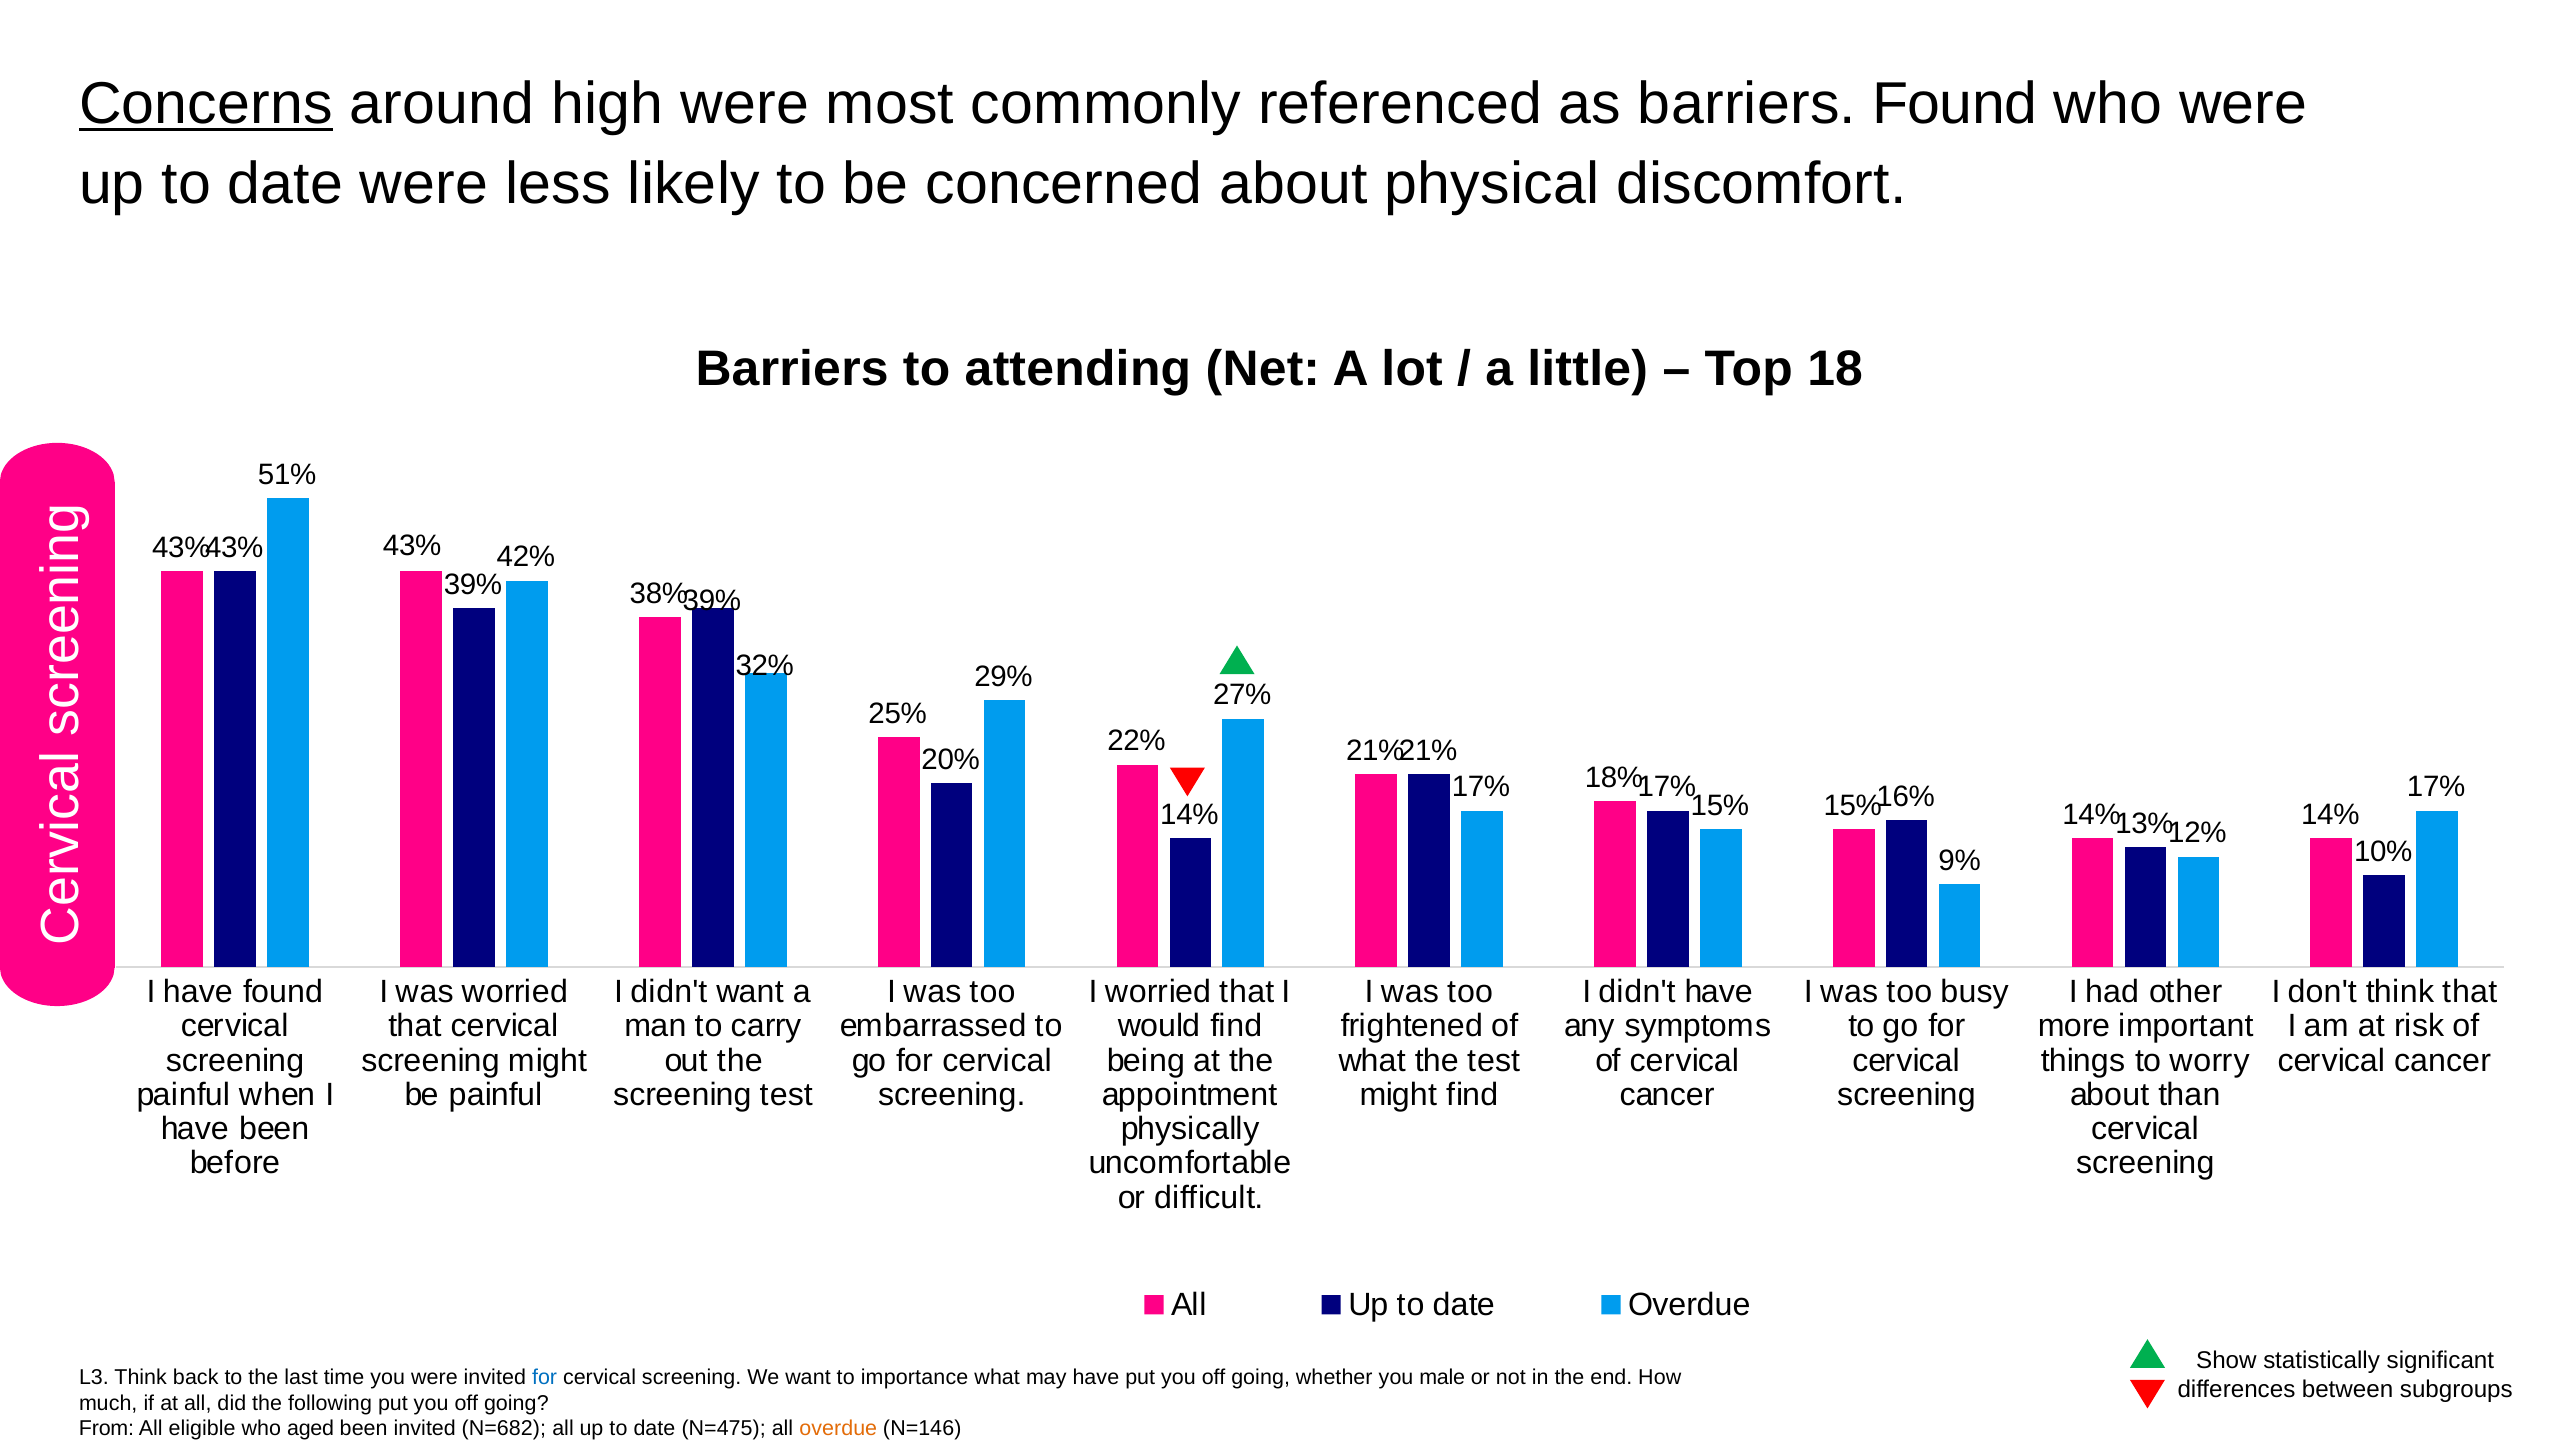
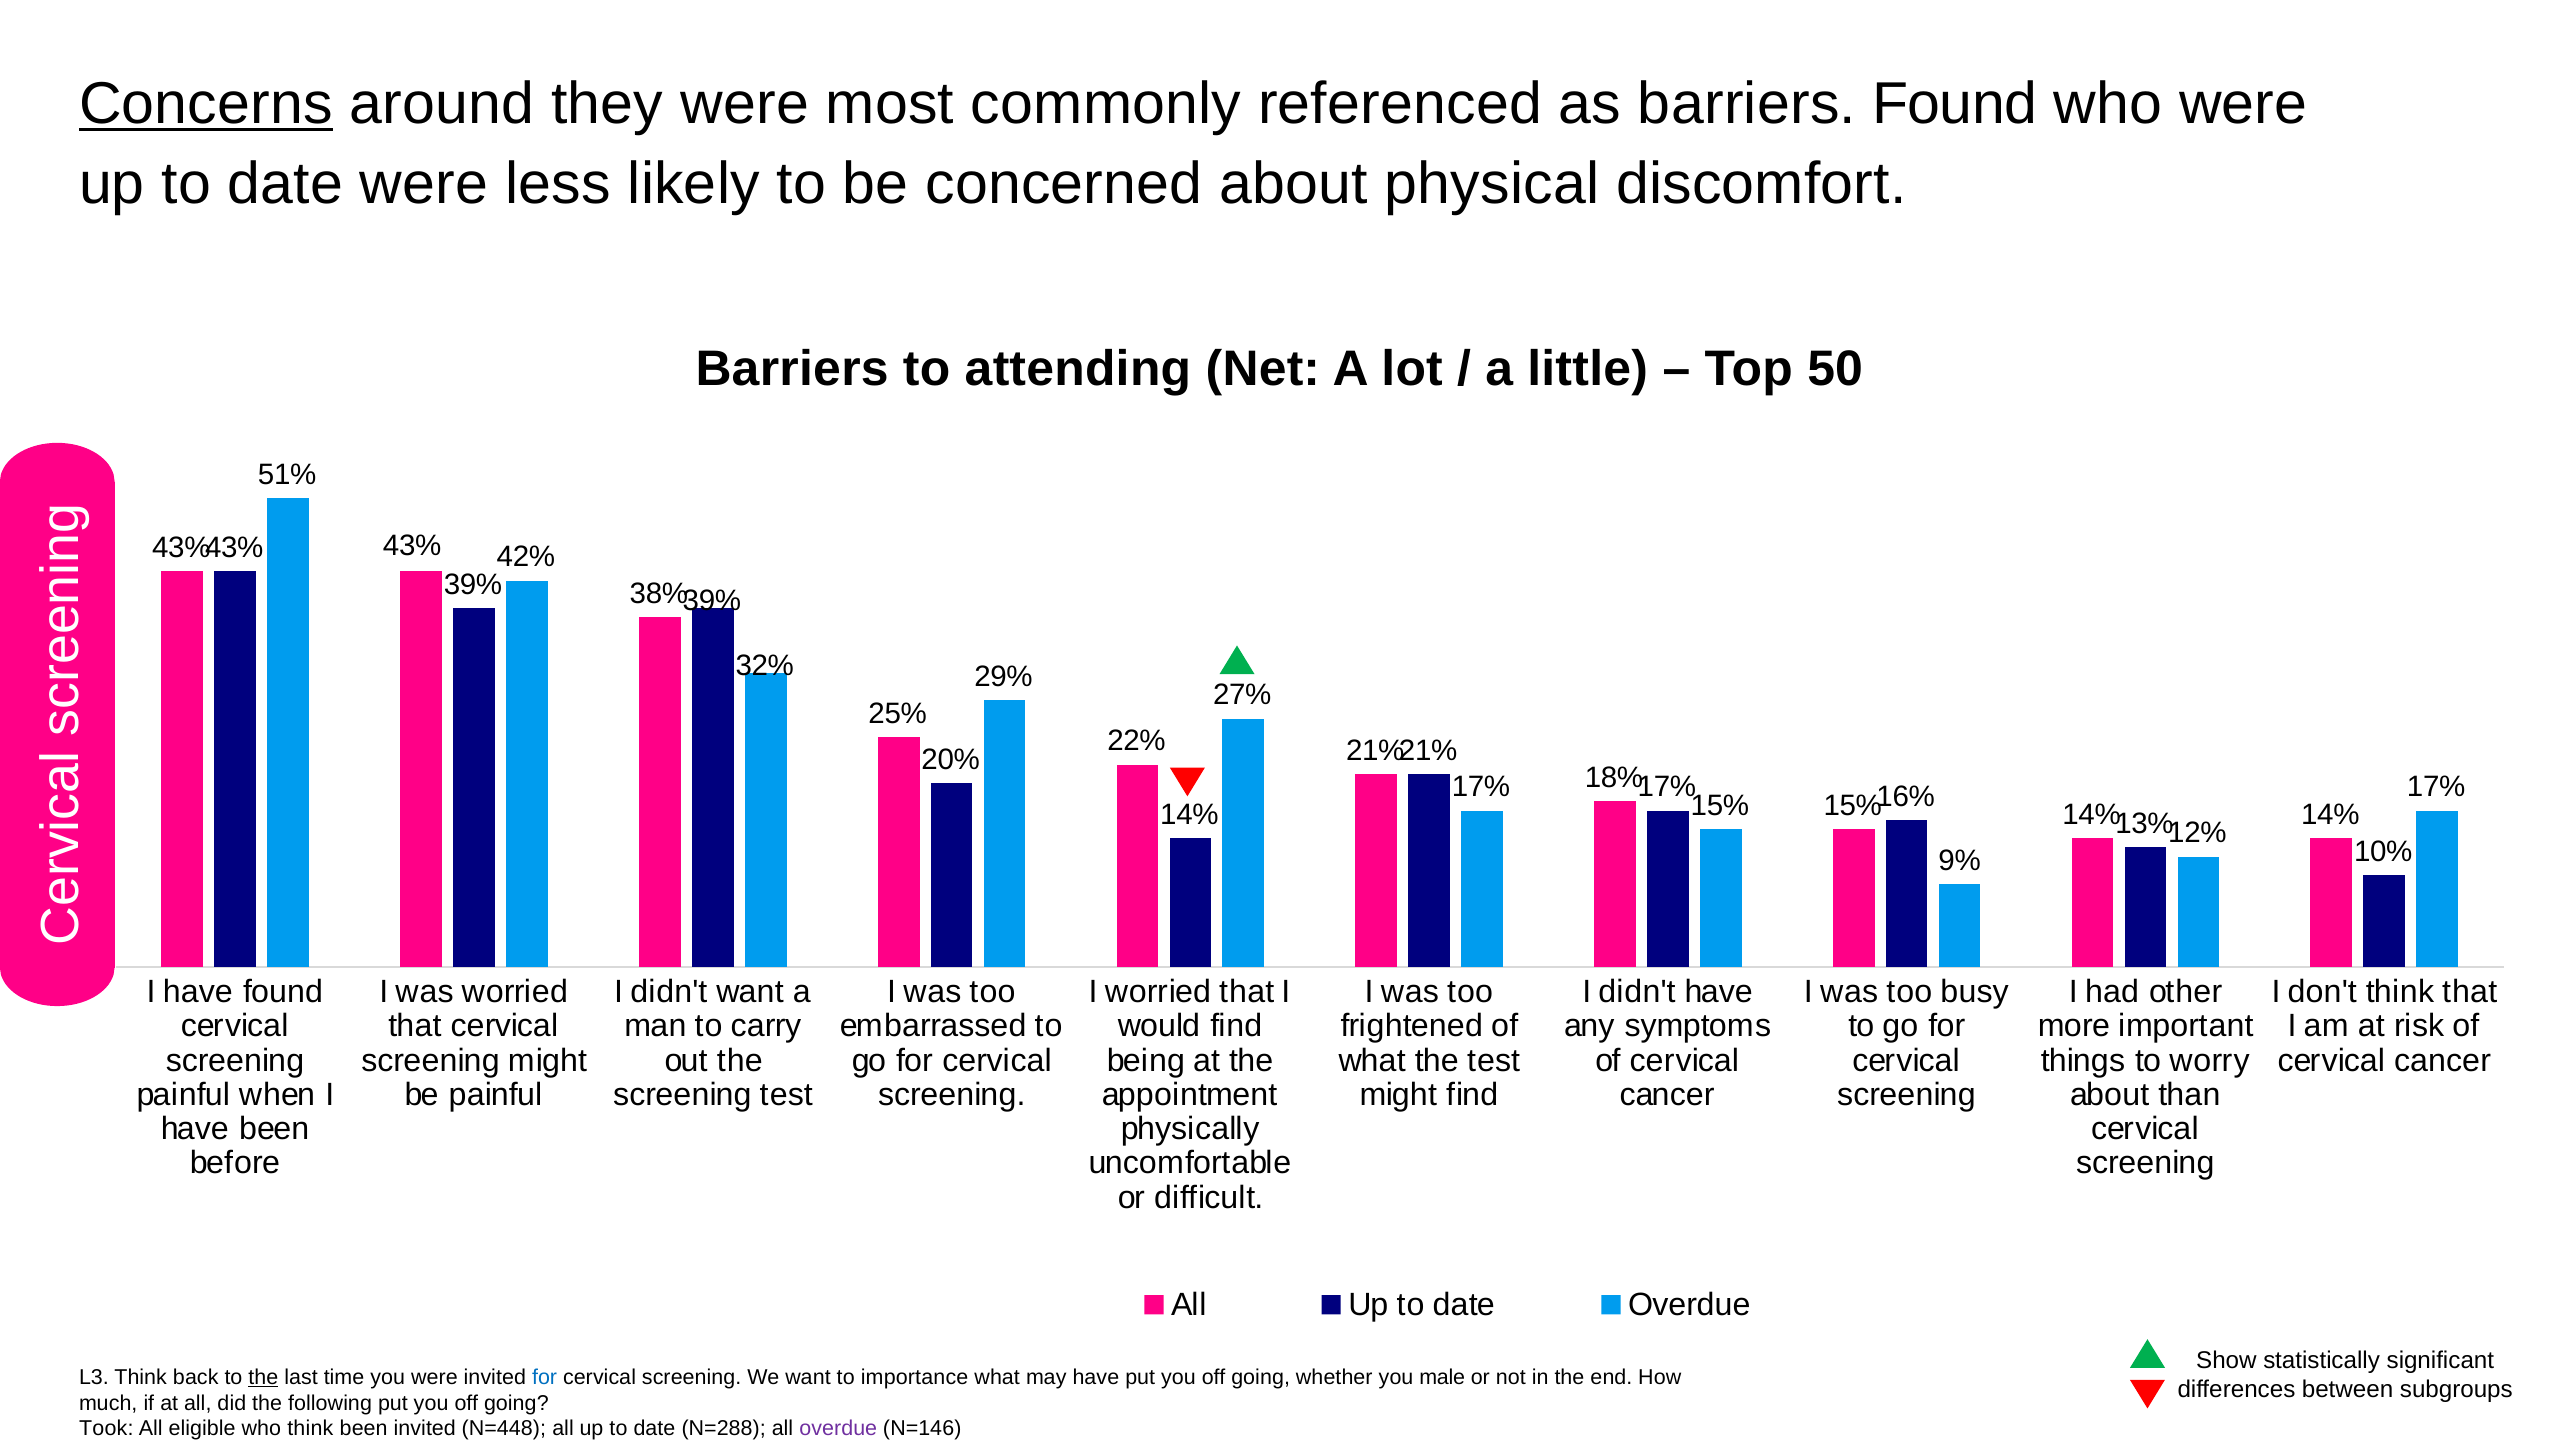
high: high -> they (607, 104)
18: 18 -> 50 (1835, 369)
the underline: none -> present (263, 1377)
From: From -> Took (106, 1429)
who aged: aged -> think (310, 1429)
N=682: N=682 -> N=448 (504, 1429)
N=475: N=475 -> N=288 (724, 1429)
overdue colour: orange -> purple (838, 1429)
